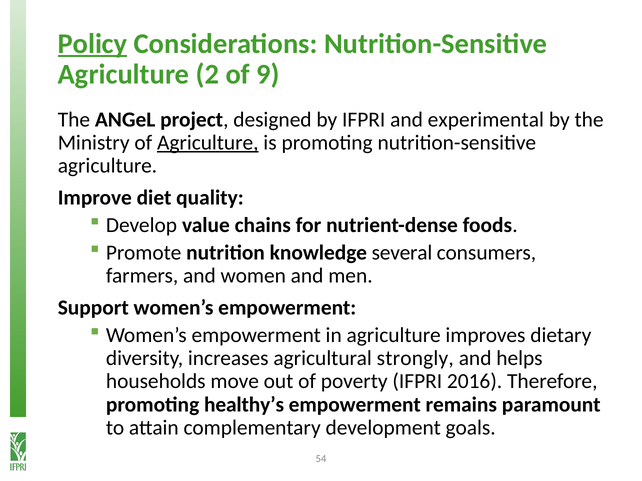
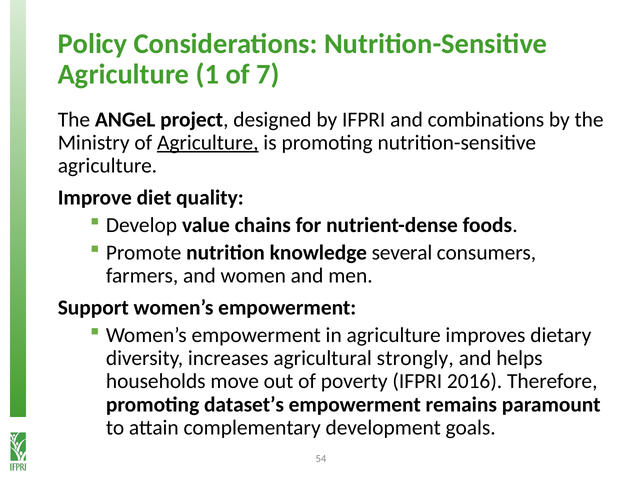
Policy underline: present -> none (93, 44)
2: 2 -> 1 (207, 75)
9: 9 -> 7 (268, 75)
experimental: experimental -> combinations (486, 120)
healthy’s: healthy’s -> dataset’s (244, 405)
